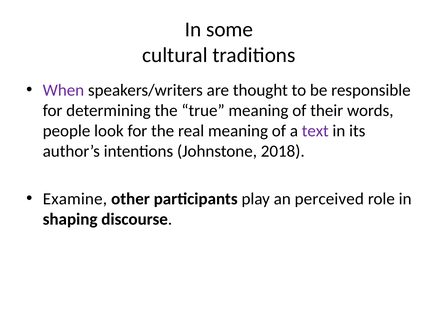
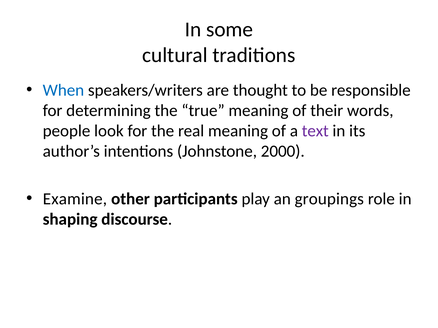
When colour: purple -> blue (63, 90)
2018: 2018 -> 2000 (283, 151)
perceived: perceived -> groupings (329, 199)
